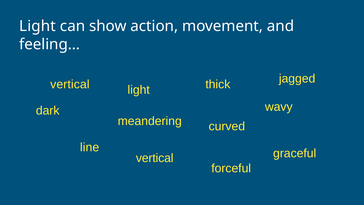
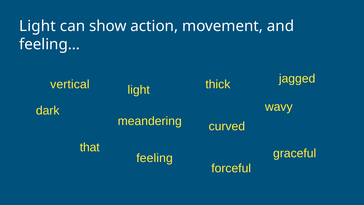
line: line -> that (90, 147)
vertical: vertical -> feeling (155, 158)
